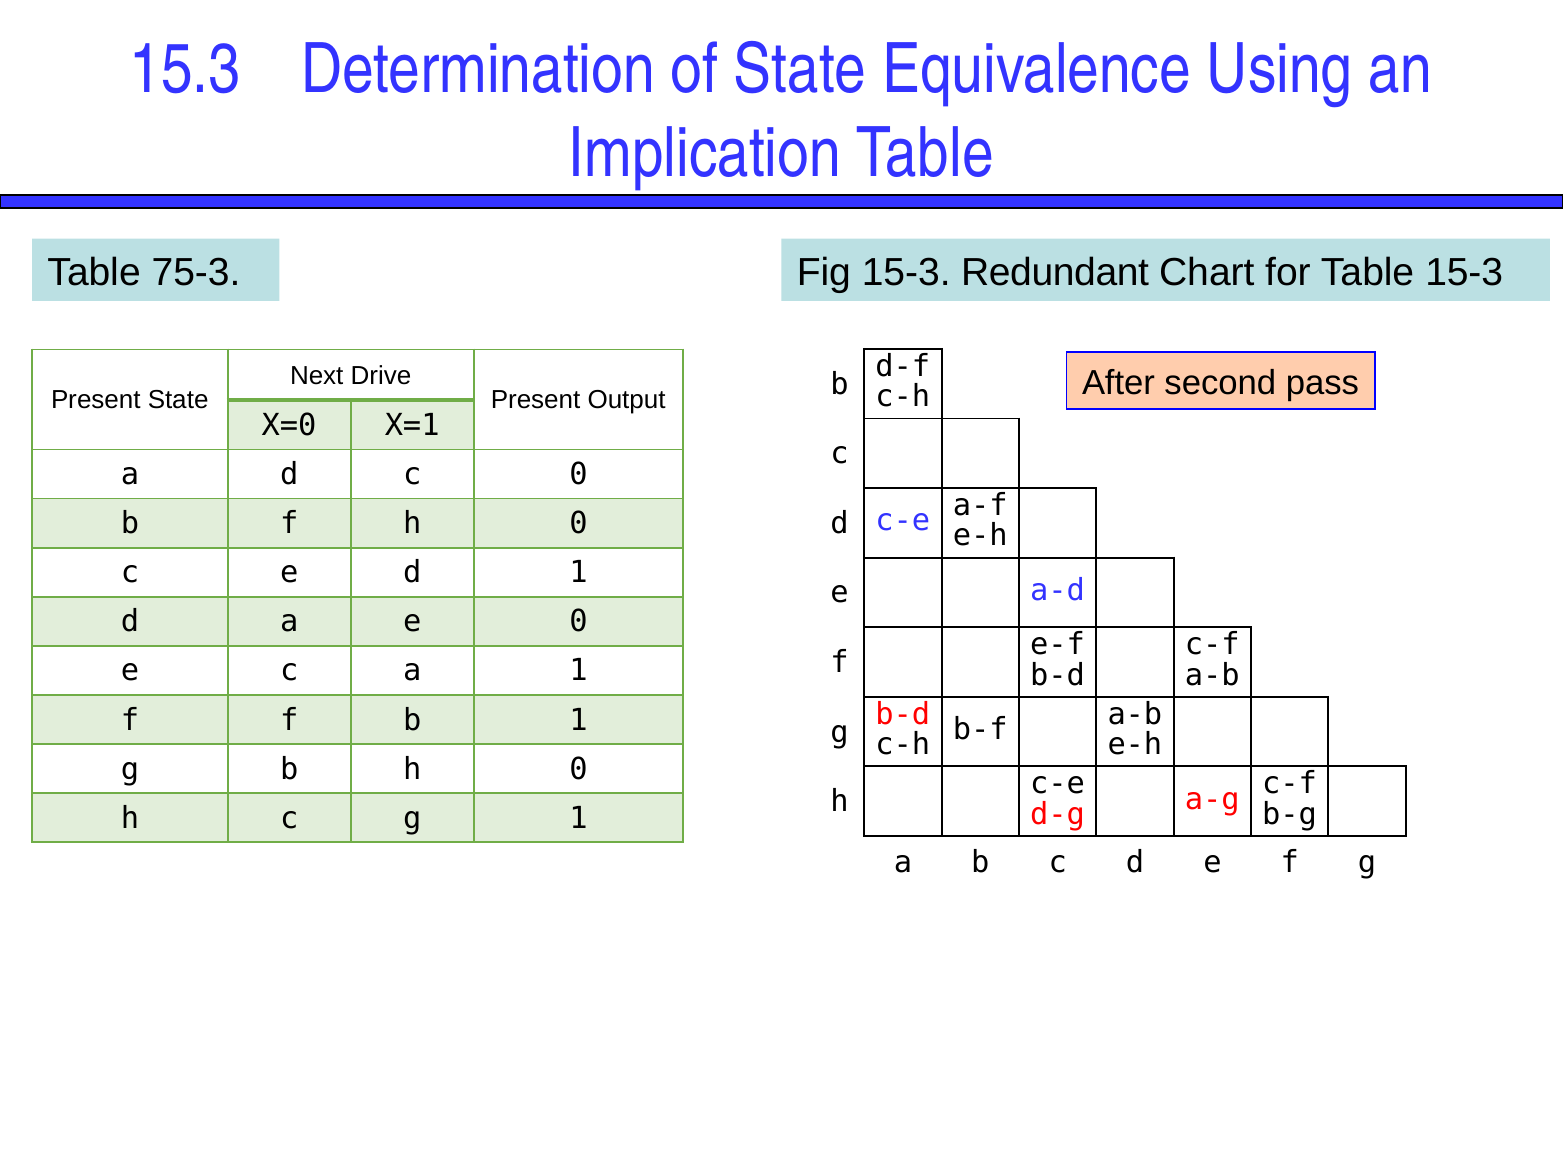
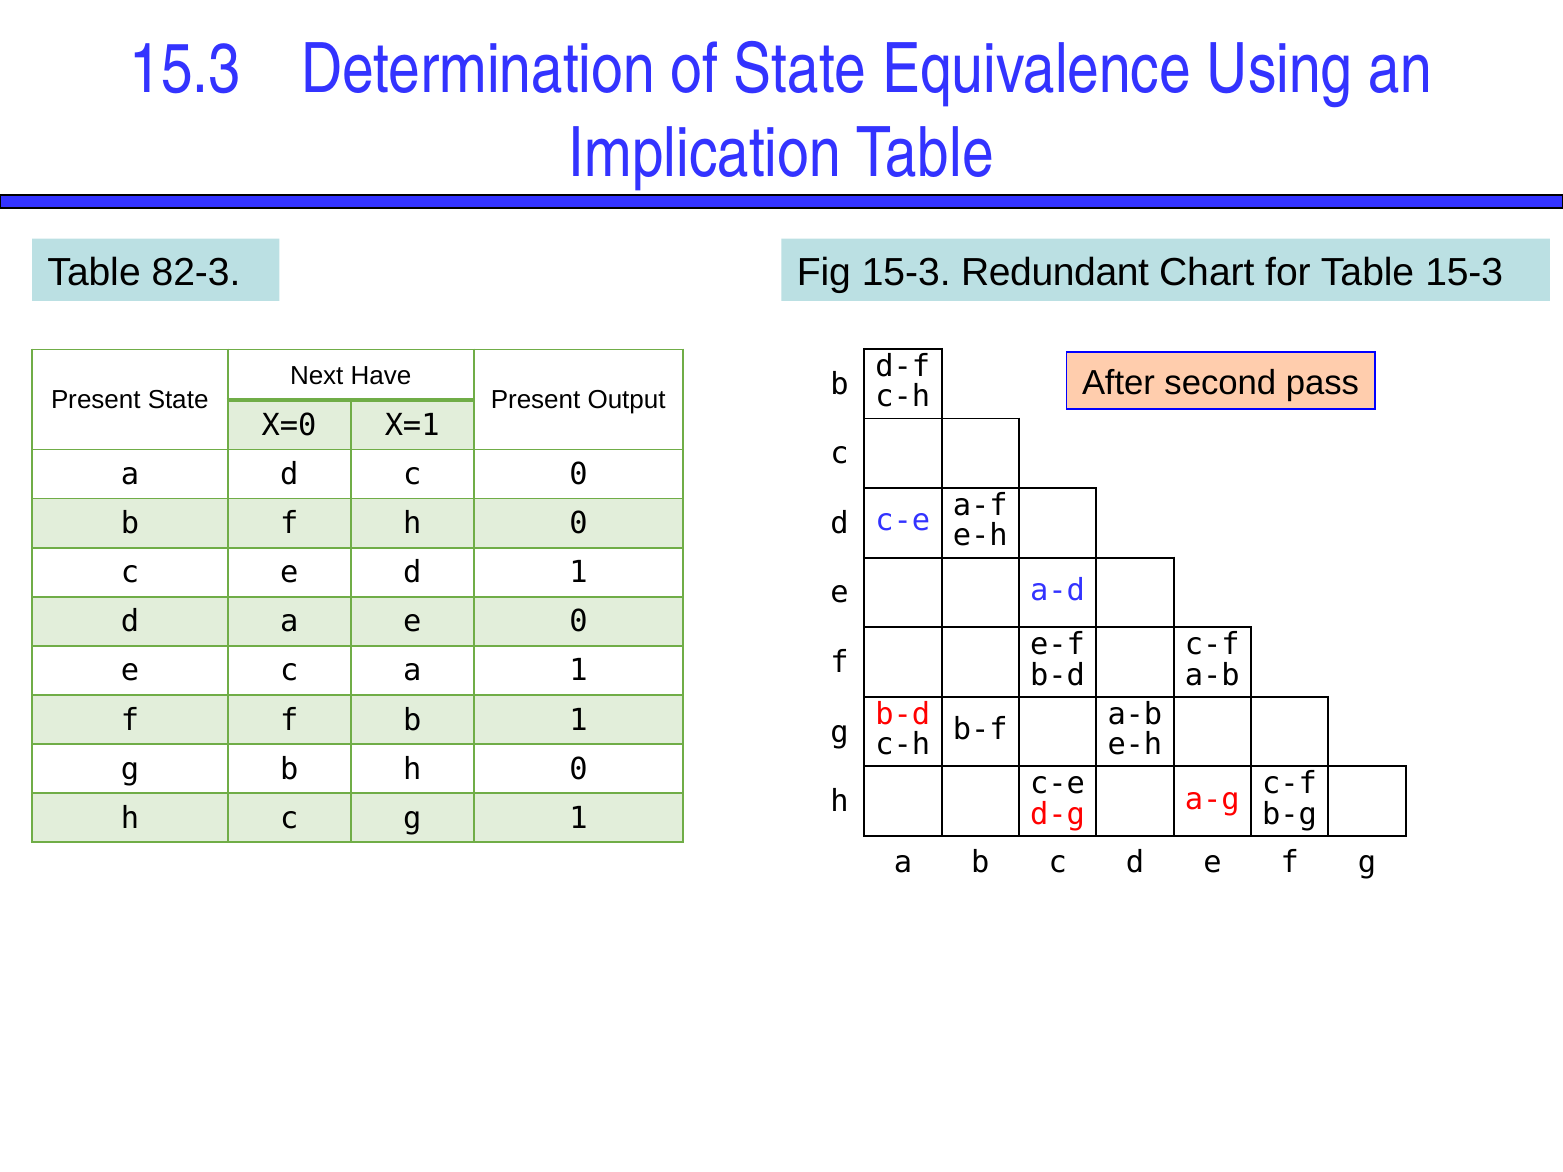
75-3: 75-3 -> 82-3 (196, 273)
Drive: Drive -> Have (381, 376)
